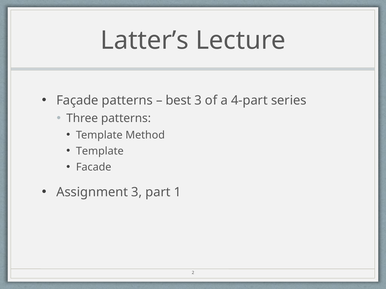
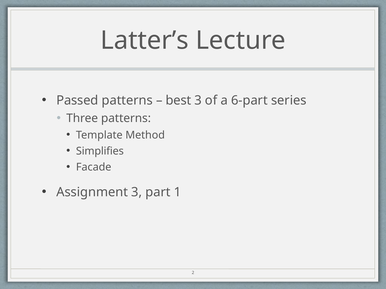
Façade: Façade -> Passed (77, 101)
4-part: 4-part -> 6-part (249, 101)
Template: Template -> Simplifies (100, 151)
